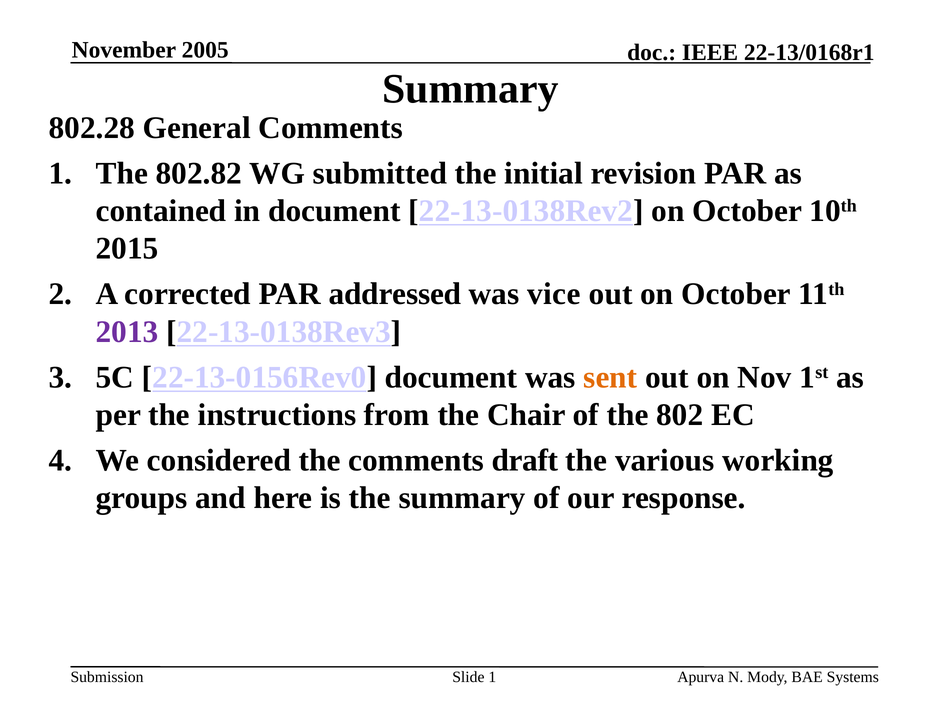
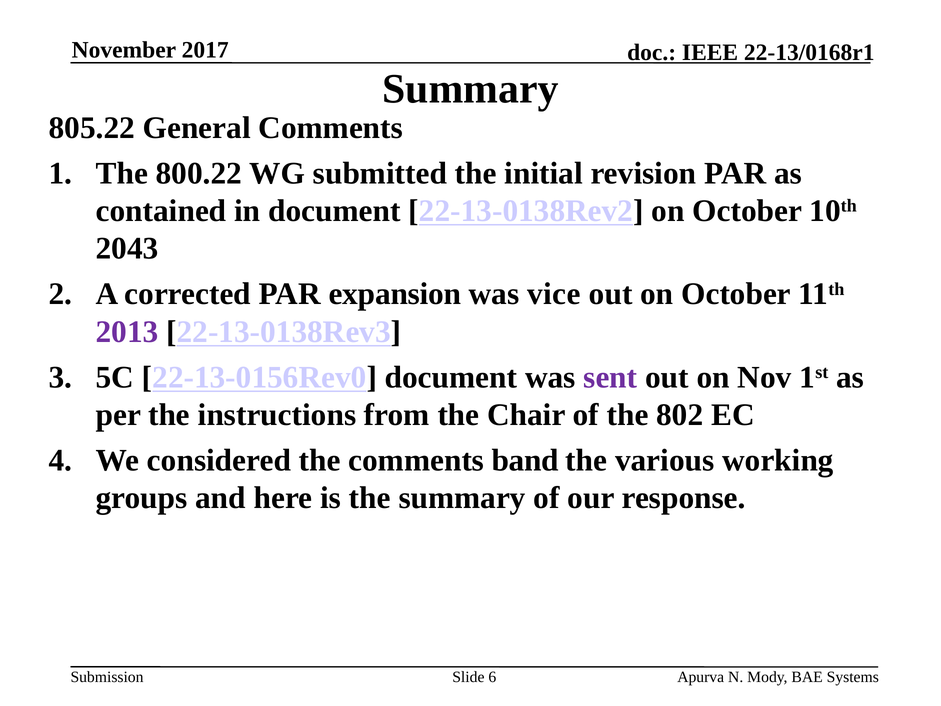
2005: 2005 -> 2017 (205, 50)
802.28: 802.28 -> 805.22 (92, 128)
802.82: 802.82 -> 800.22 (199, 173)
2015: 2015 -> 2043 (127, 248)
addressed: addressed -> expansion (395, 294)
sent colour: orange -> purple (610, 377)
draft: draft -> band (525, 460)
Slide 1: 1 -> 6 (492, 677)
